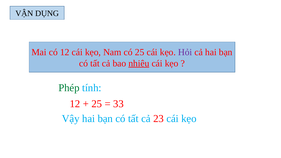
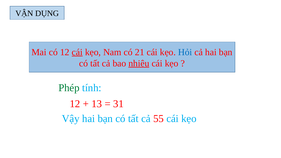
cái underline: none -> present (77, 52)
có 25: 25 -> 21 (140, 52)
Hỏi colour: purple -> blue (185, 52)
25: 25 -> 13 (97, 104)
33: 33 -> 31 (118, 104)
23: 23 -> 55 (159, 119)
